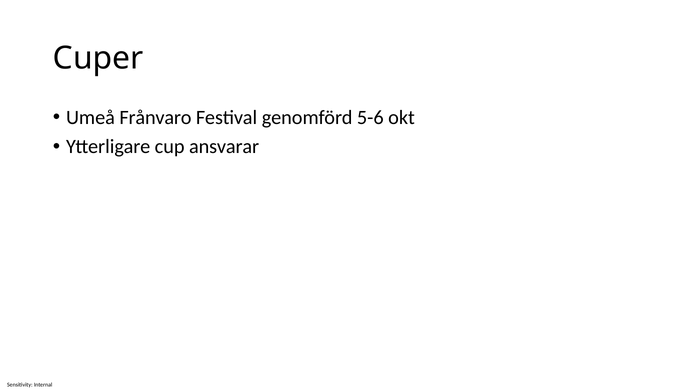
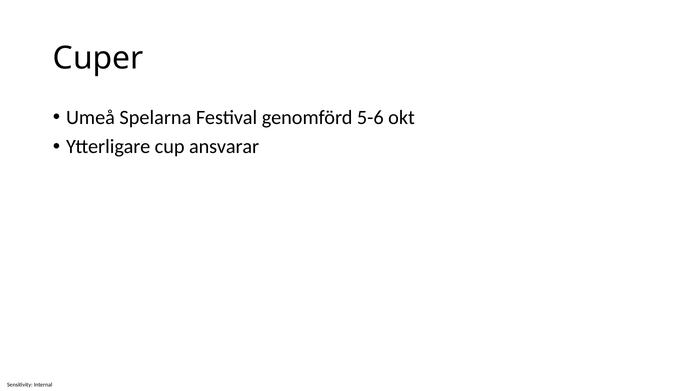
Frånvaro: Frånvaro -> Spelarna (155, 118)
